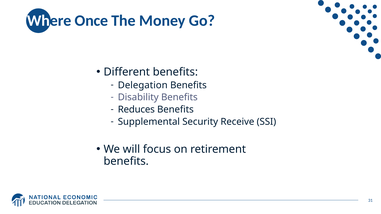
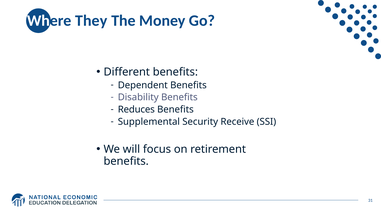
Once: Once -> They (91, 21)
Delegation: Delegation -> Dependent (143, 85)
